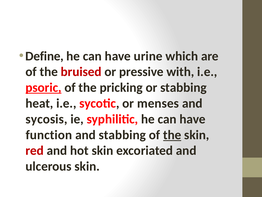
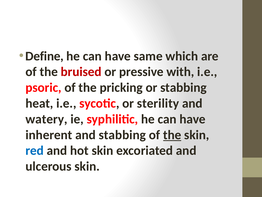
urine: urine -> same (148, 56)
psoric underline: present -> none (44, 87)
menses: menses -> sterility (158, 103)
sycosis: sycosis -> watery (47, 119)
function: function -> inherent (49, 135)
red colour: red -> blue (35, 150)
